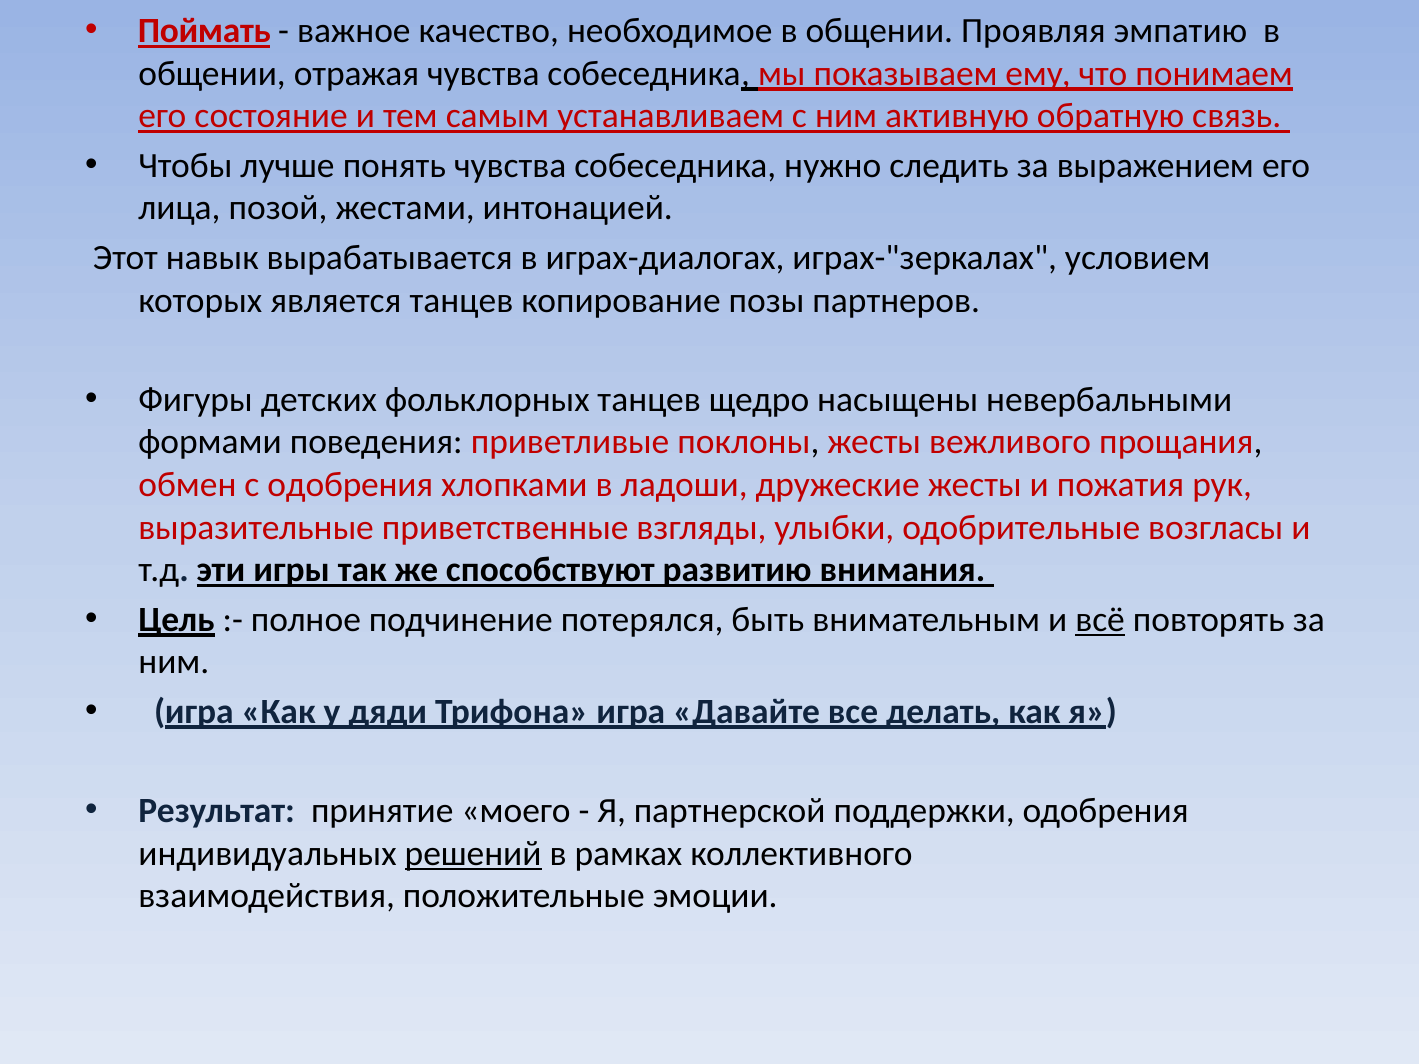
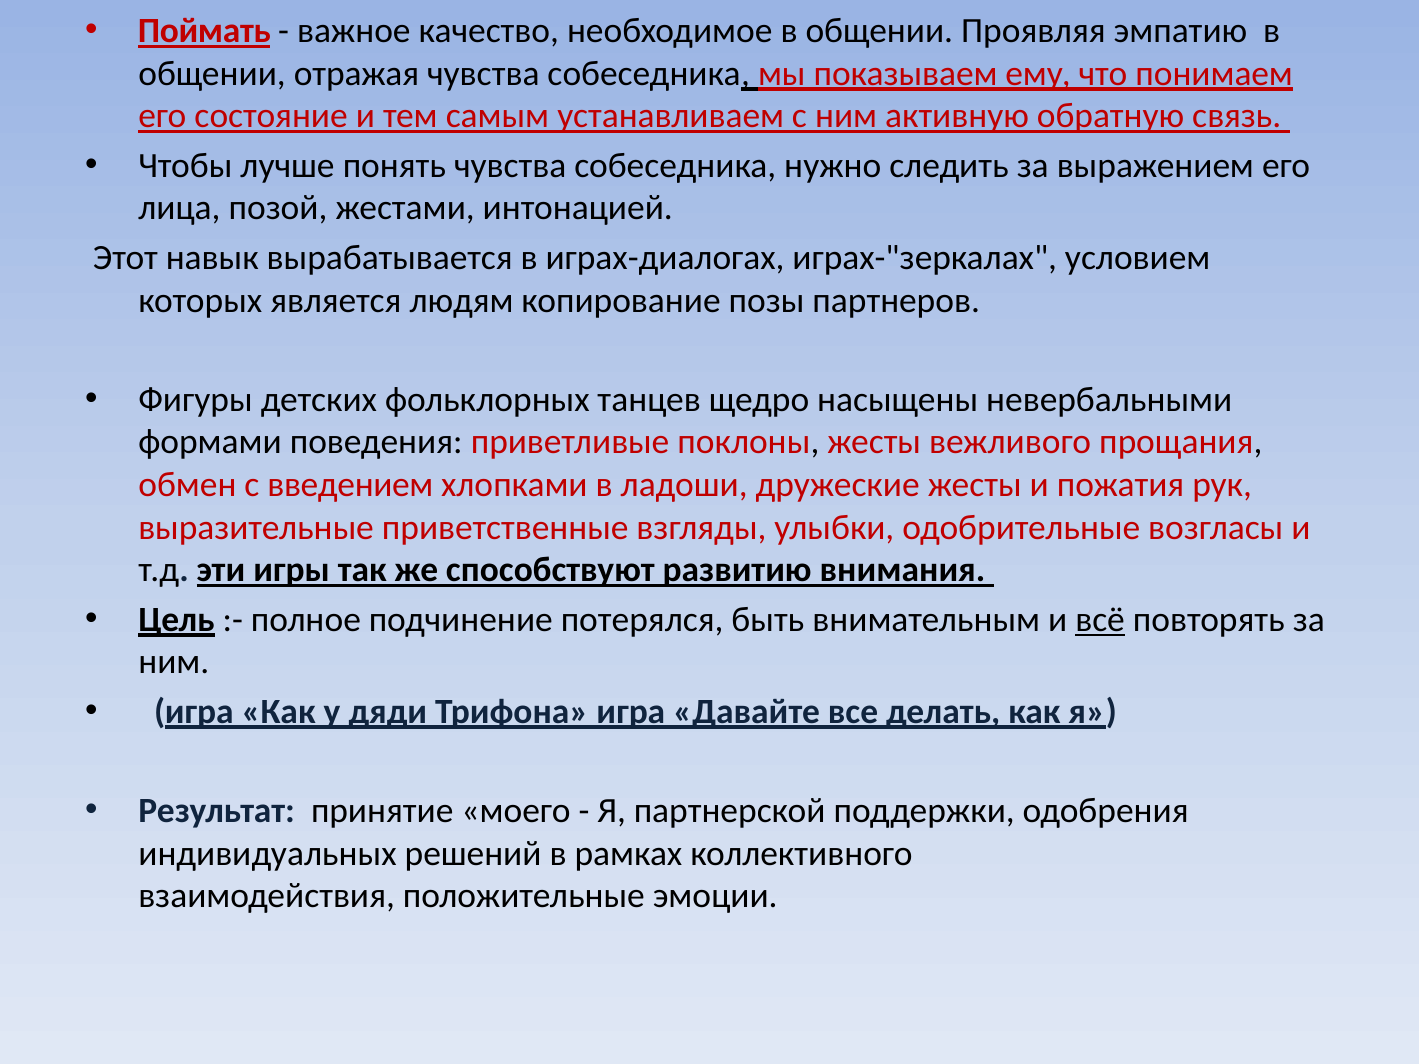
является танцев: танцев -> людям (462, 300)
с одобрения: одобрения -> введением (350, 485)
решений underline: present -> none (473, 854)
